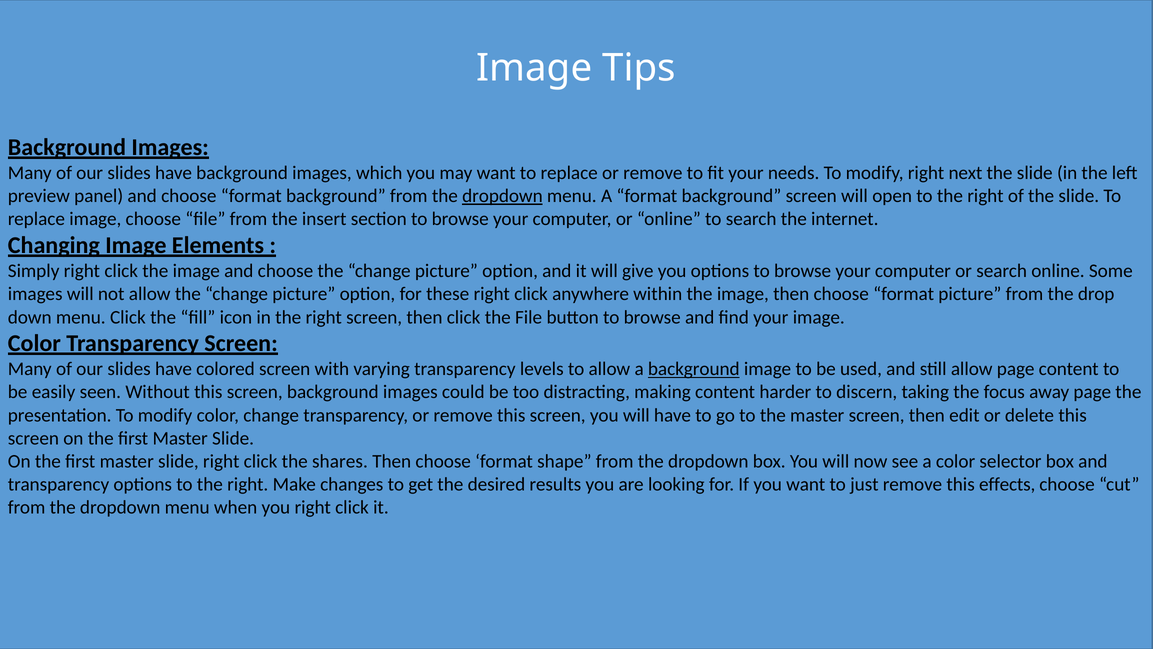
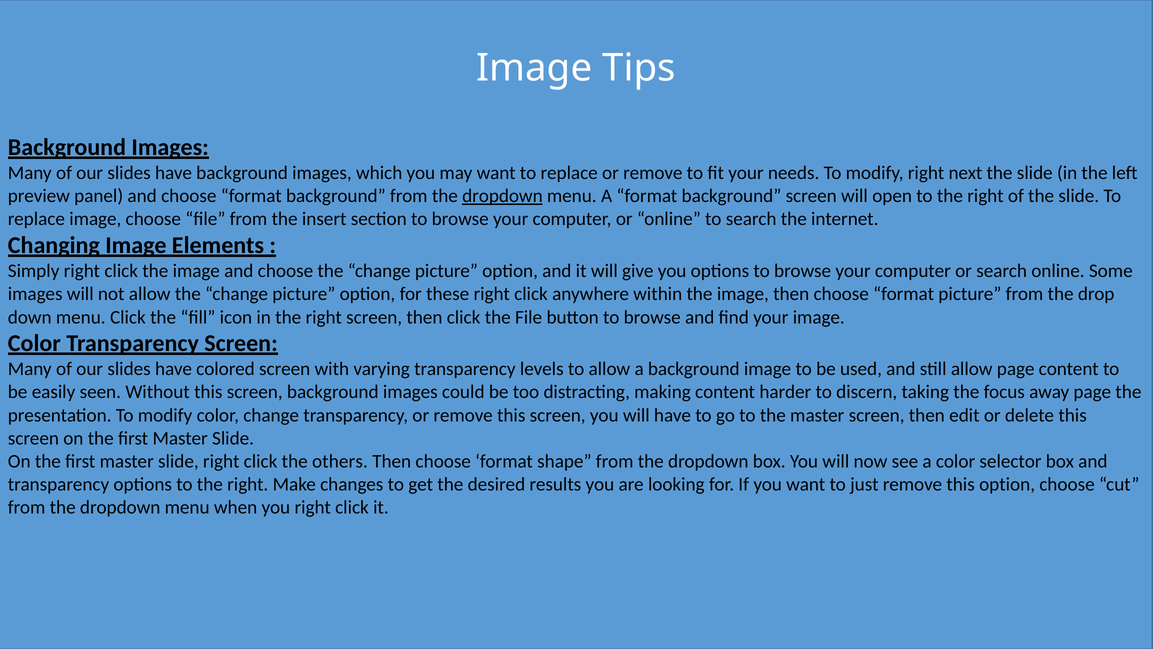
background underline: present -> none (694, 369)
shares: shares -> others (340, 461)
this effects: effects -> option (1007, 484)
